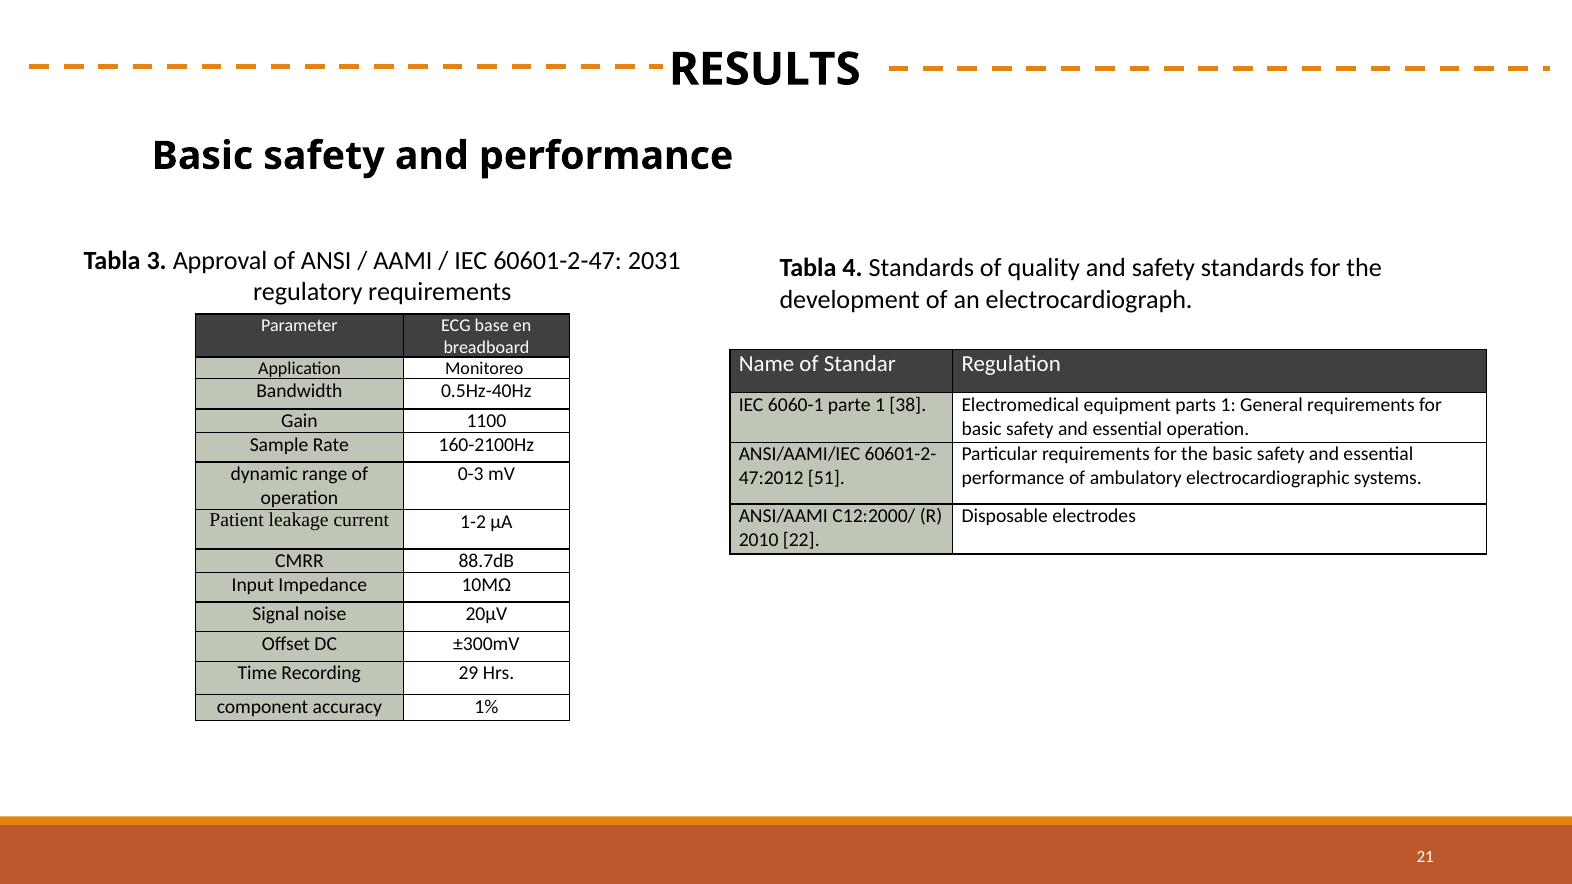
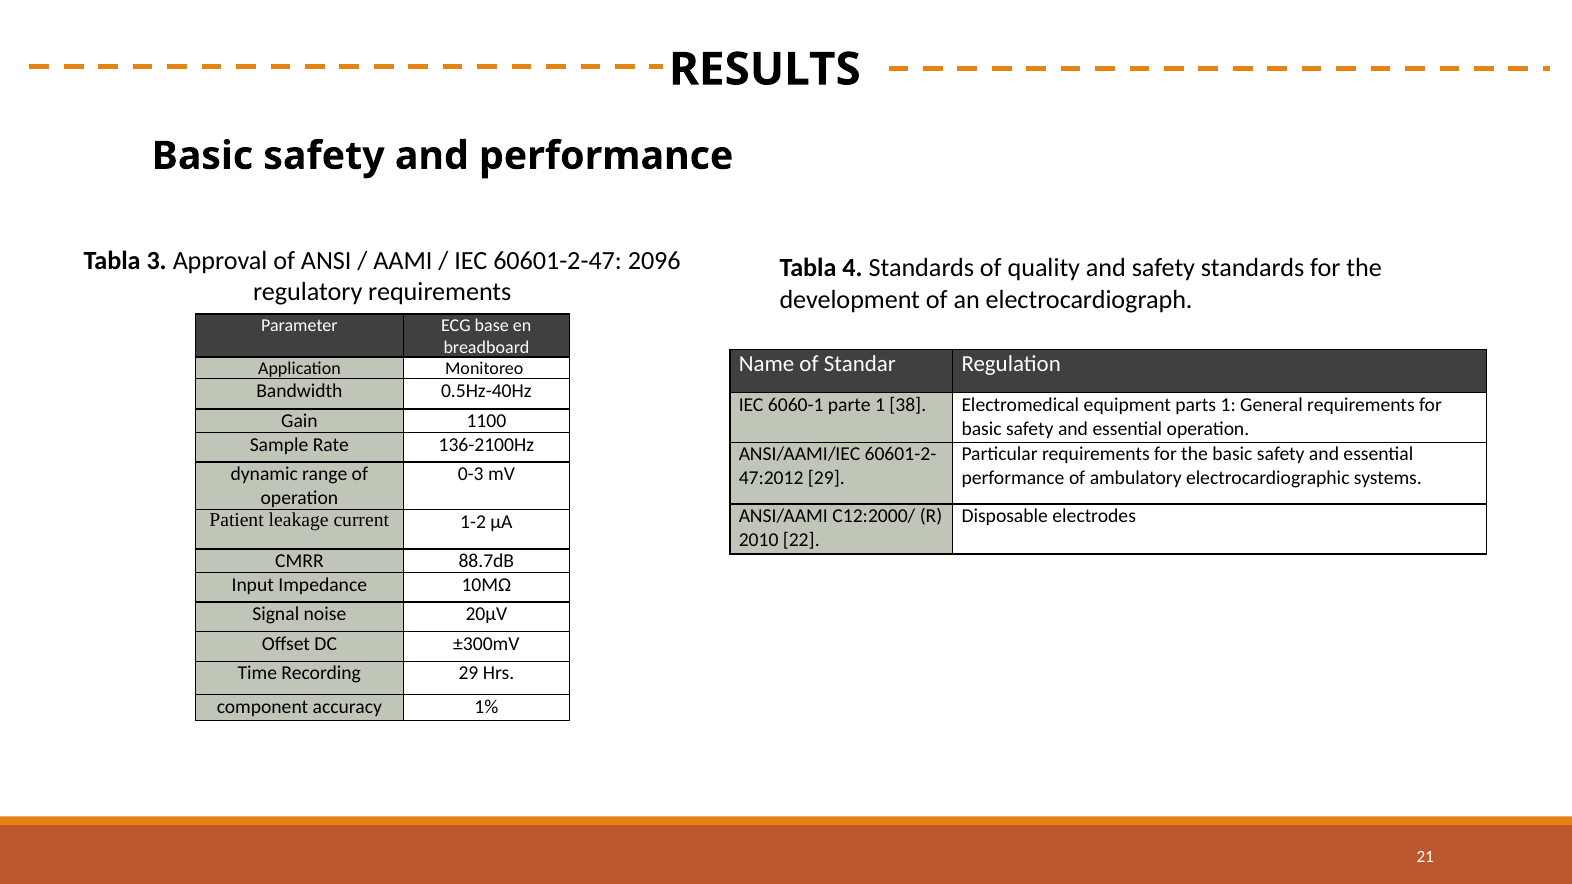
2031: 2031 -> 2096 (654, 261)
160-2100Hz: 160-2100Hz -> 136-2100Hz (486, 445)
51: 51 -> 29 (826, 479)
